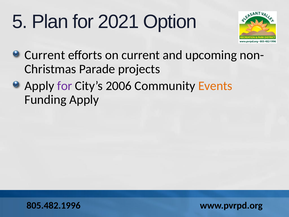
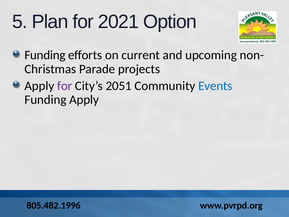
Current: Current -> Funding (45, 55)
2006: 2006 -> 2051 (119, 86)
Events colour: orange -> blue (215, 86)
